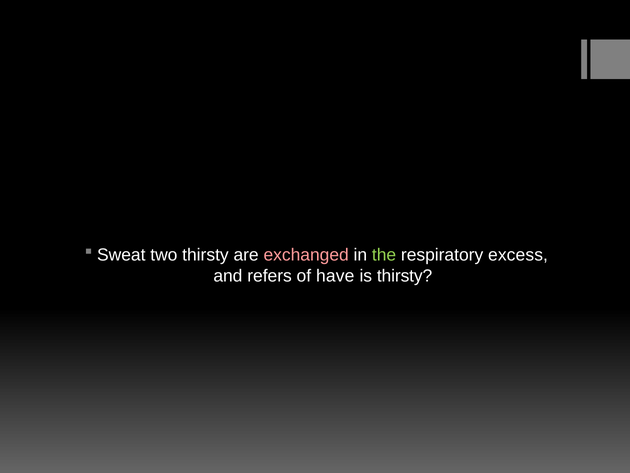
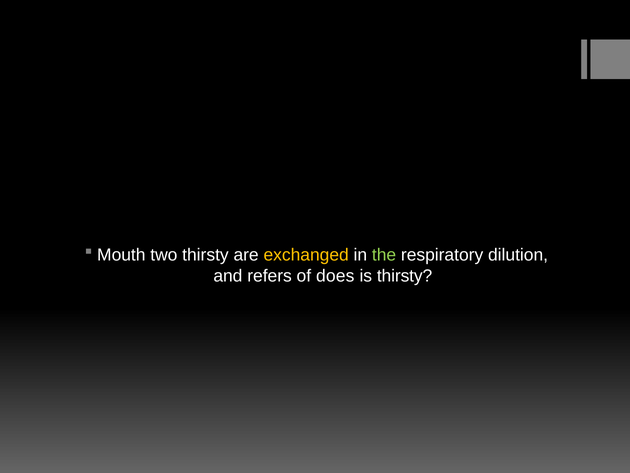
Sweat: Sweat -> Mouth (121, 255)
exchanged colour: pink -> yellow (306, 255)
excess: excess -> dilution (518, 255)
have: have -> does (335, 276)
